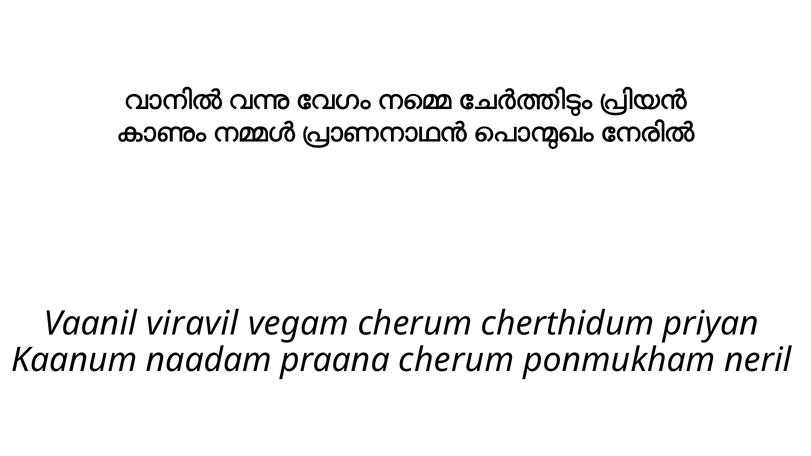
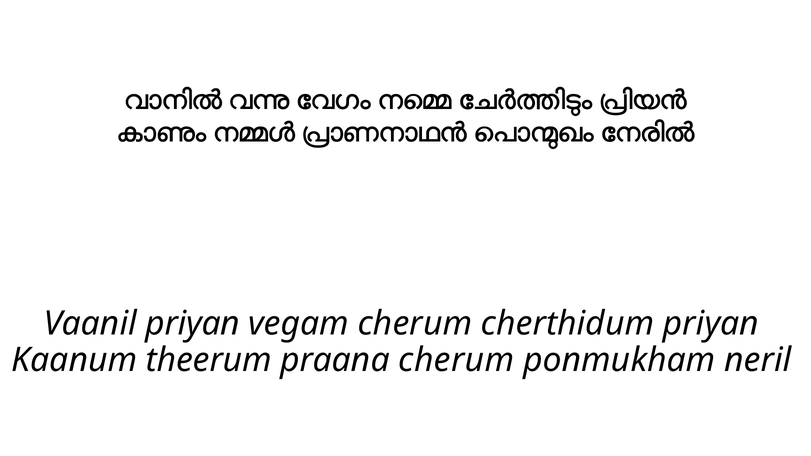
Vaanil viravil: viravil -> priyan (193, 324)
naadam: naadam -> theerum (209, 360)
